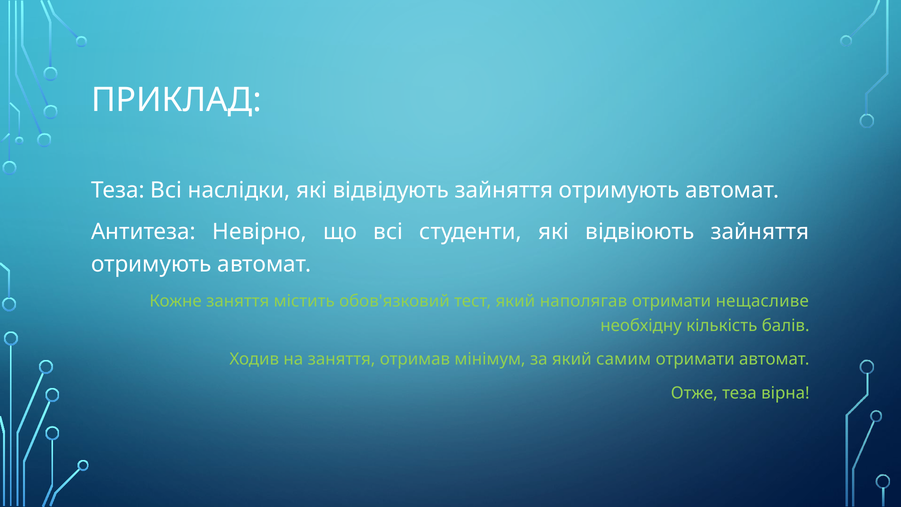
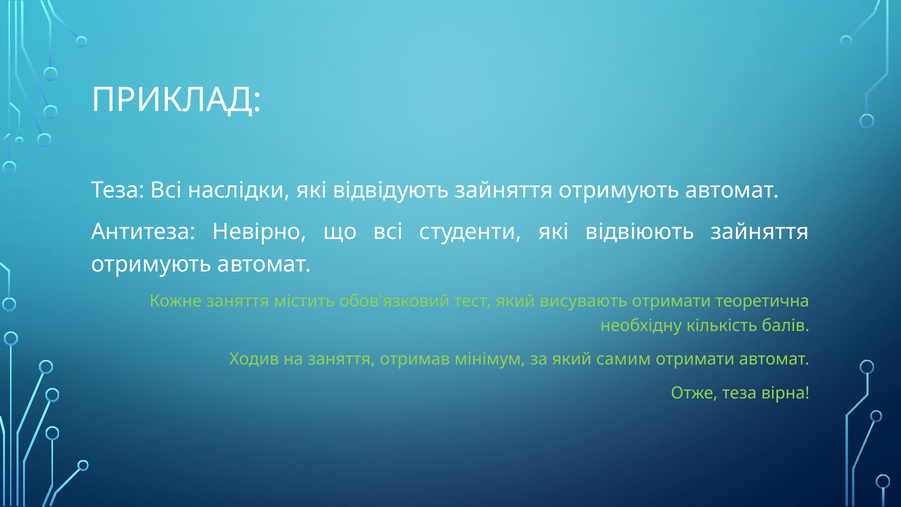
наполягав: наполягав -> висувають (583, 301)
нещасливе: нещасливе -> теоретична (762, 301)
